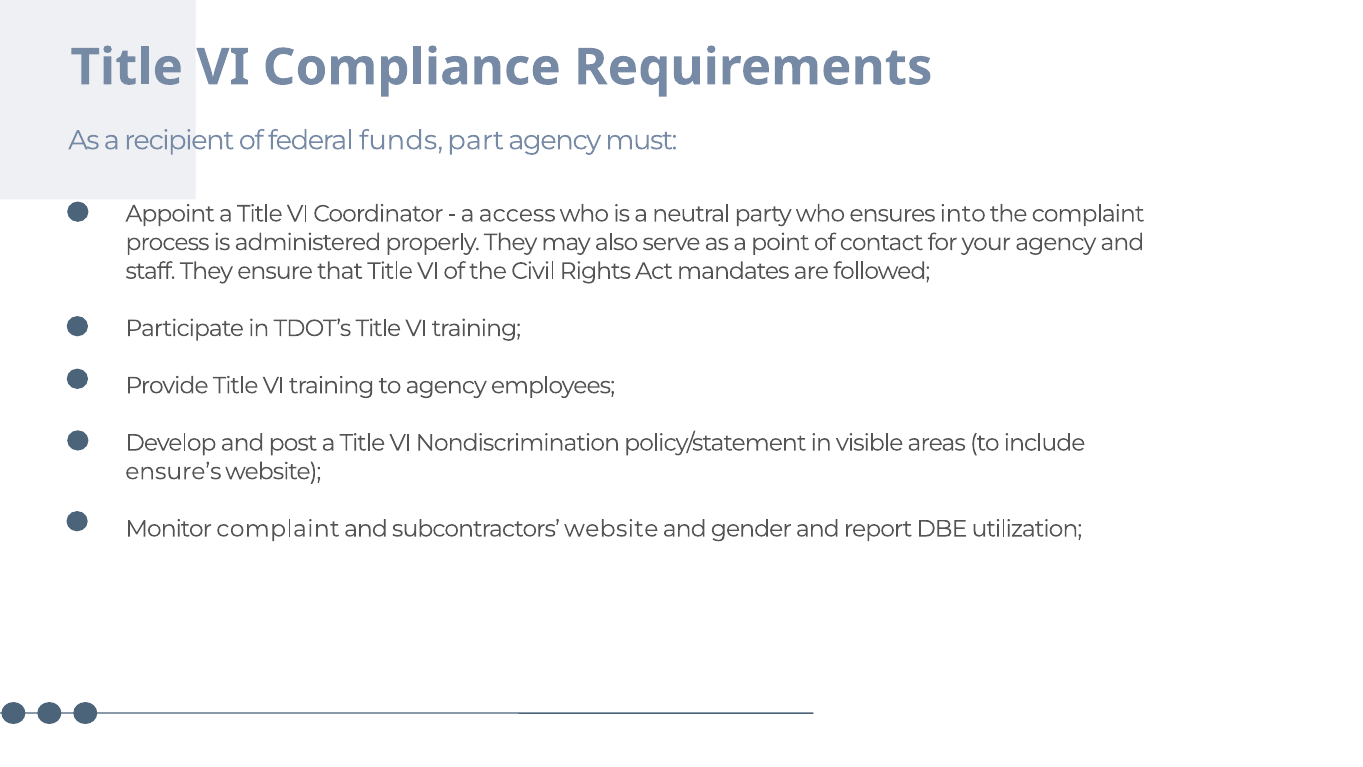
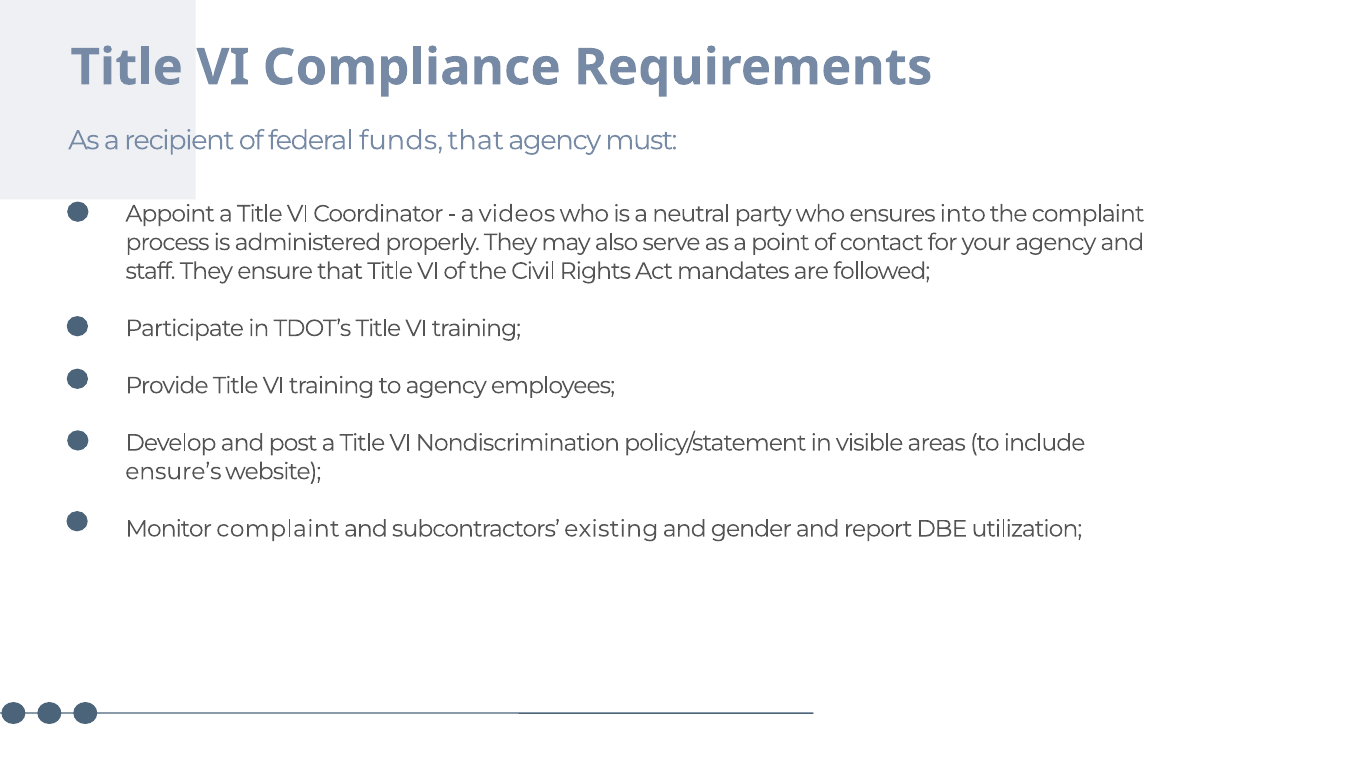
funds part: part -> that (476, 140)
access: access -> videos (517, 214)
subcontractors website: website -> existing (611, 529)
